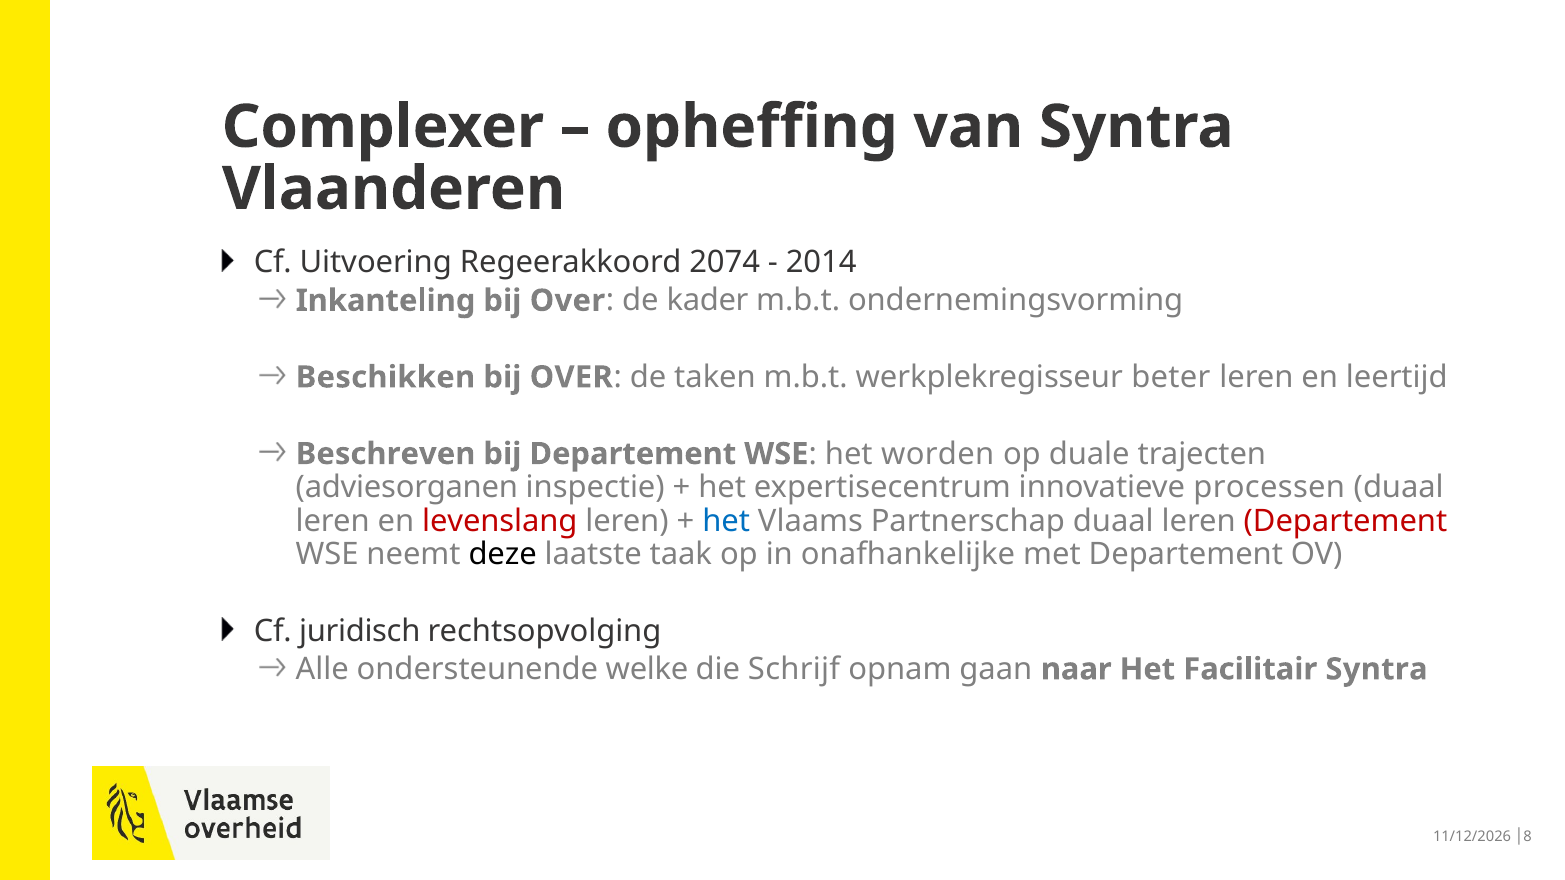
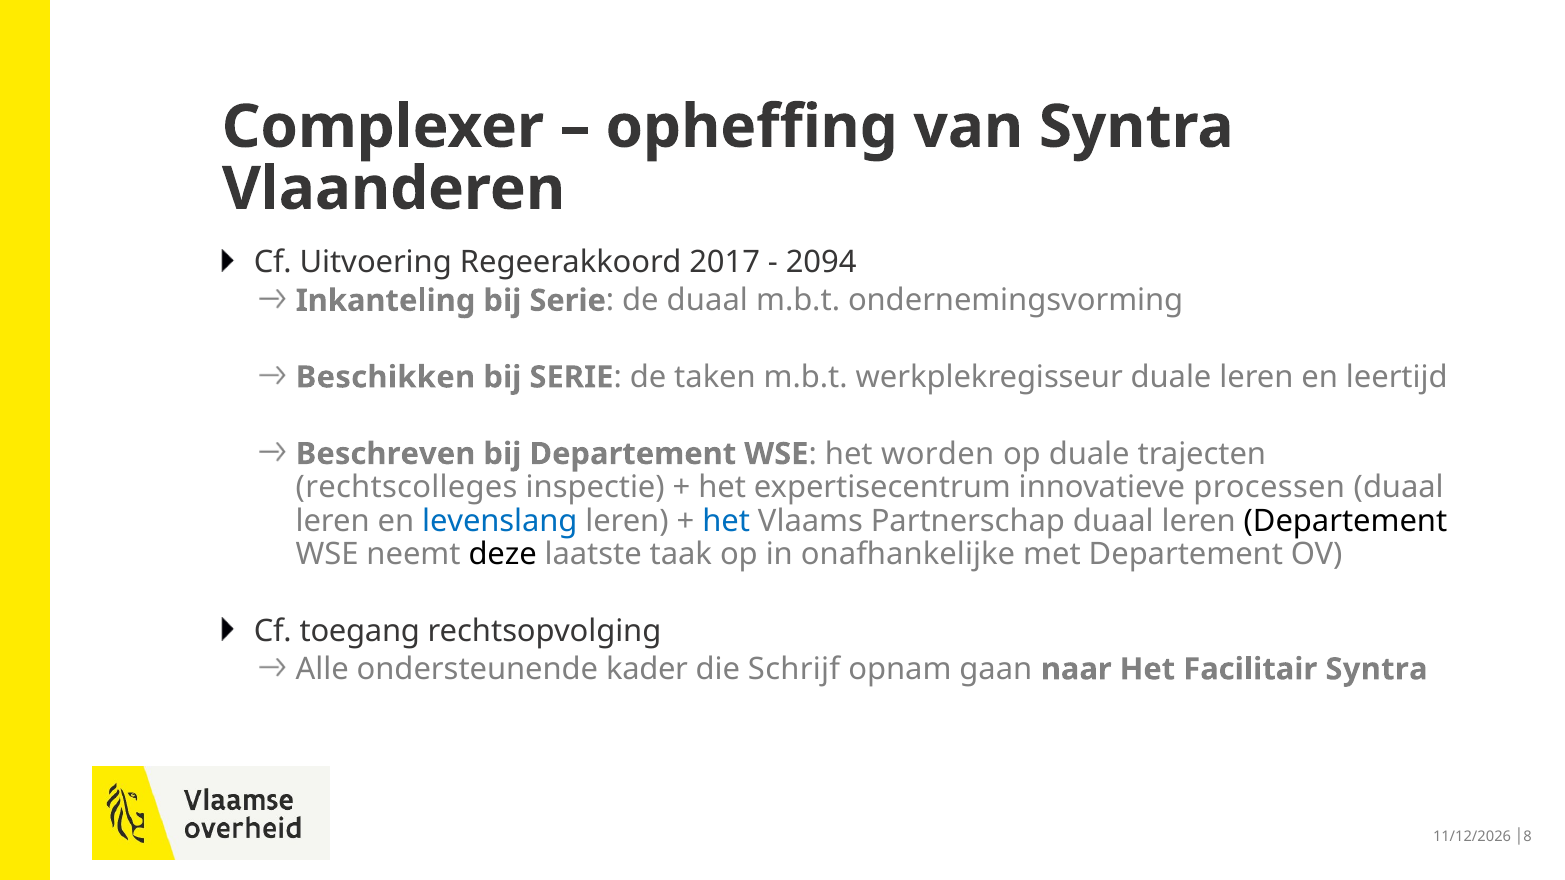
2074: 2074 -> 2017 (725, 262)
2014: 2014 -> 2094 (821, 262)
Inkanteling bij Over: Over -> Serie (568, 301)
de kader: kader -> duaal (707, 301)
OVER: OVER -> SERIE (571, 377)
werkplekregisseur beter: beter -> duale (1171, 377)
adviesorganen: adviesorganen -> rechtscolleges (407, 488)
levenslang colour: red -> blue (500, 521)
Departement colour: red -> black (1345, 521)
juridisch: juridisch -> toegang (360, 631)
welke: welke -> kader (647, 669)
